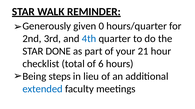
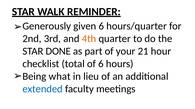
given 0: 0 -> 6 (101, 26)
4th colour: blue -> orange (89, 39)
steps: steps -> what (60, 77)
